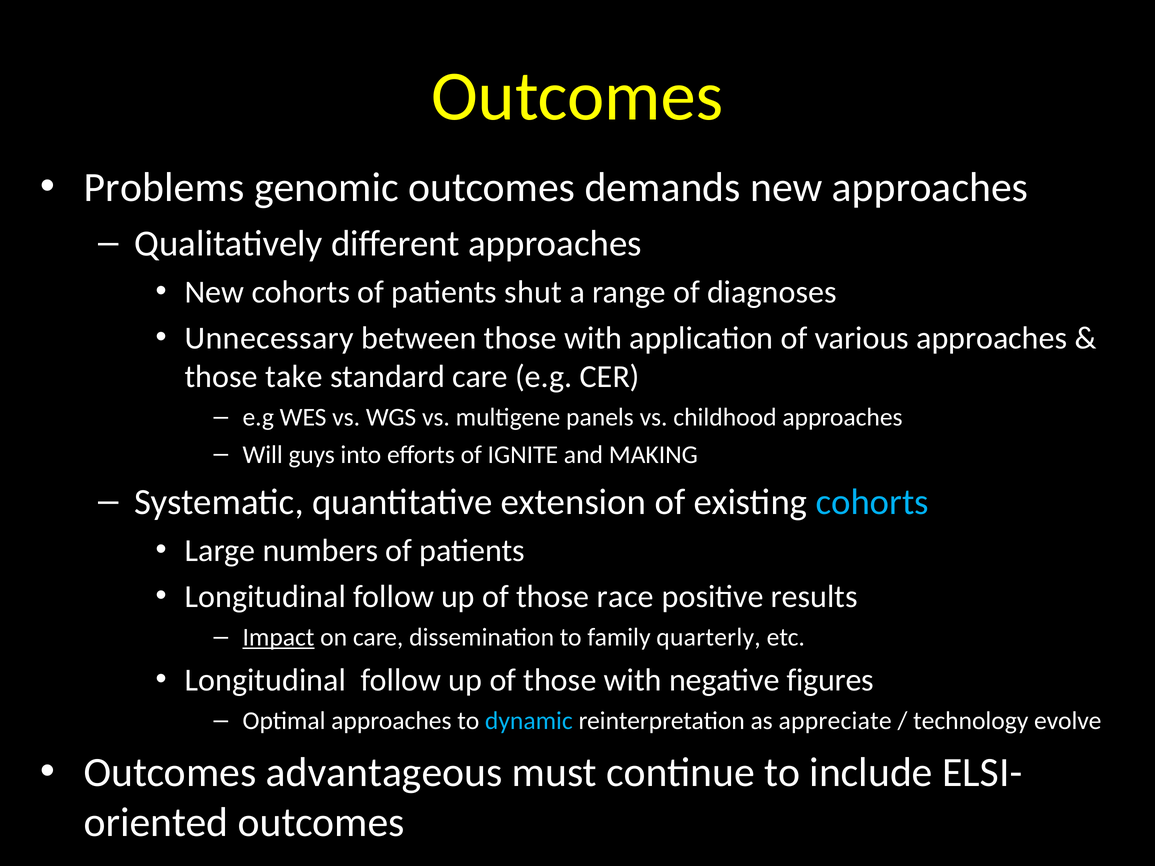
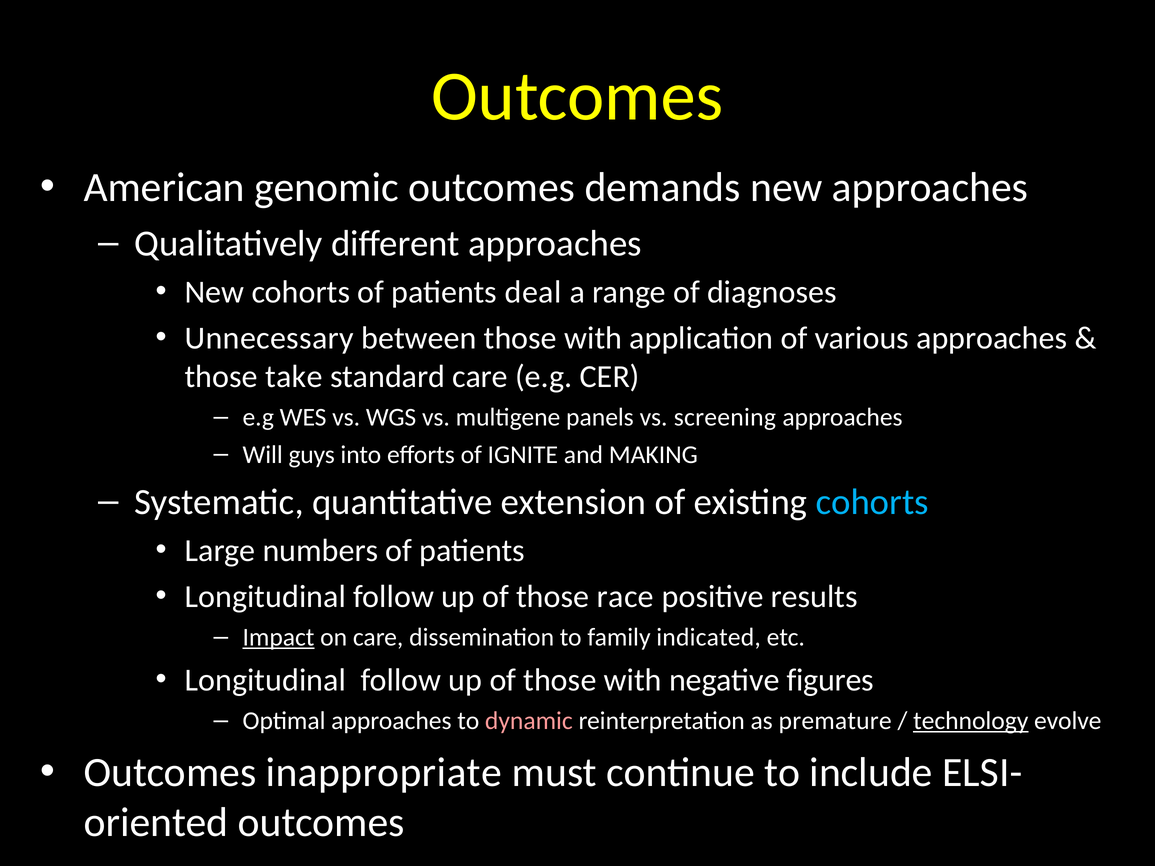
Problems: Problems -> American (164, 188)
shut: shut -> deal (533, 292)
childhood: childhood -> screening (725, 418)
quarterly: quarterly -> indicated (709, 638)
dynamic colour: light blue -> pink (529, 721)
appreciate: appreciate -> premature (835, 721)
technology underline: none -> present (971, 721)
advantageous: advantageous -> inappropriate (384, 773)
